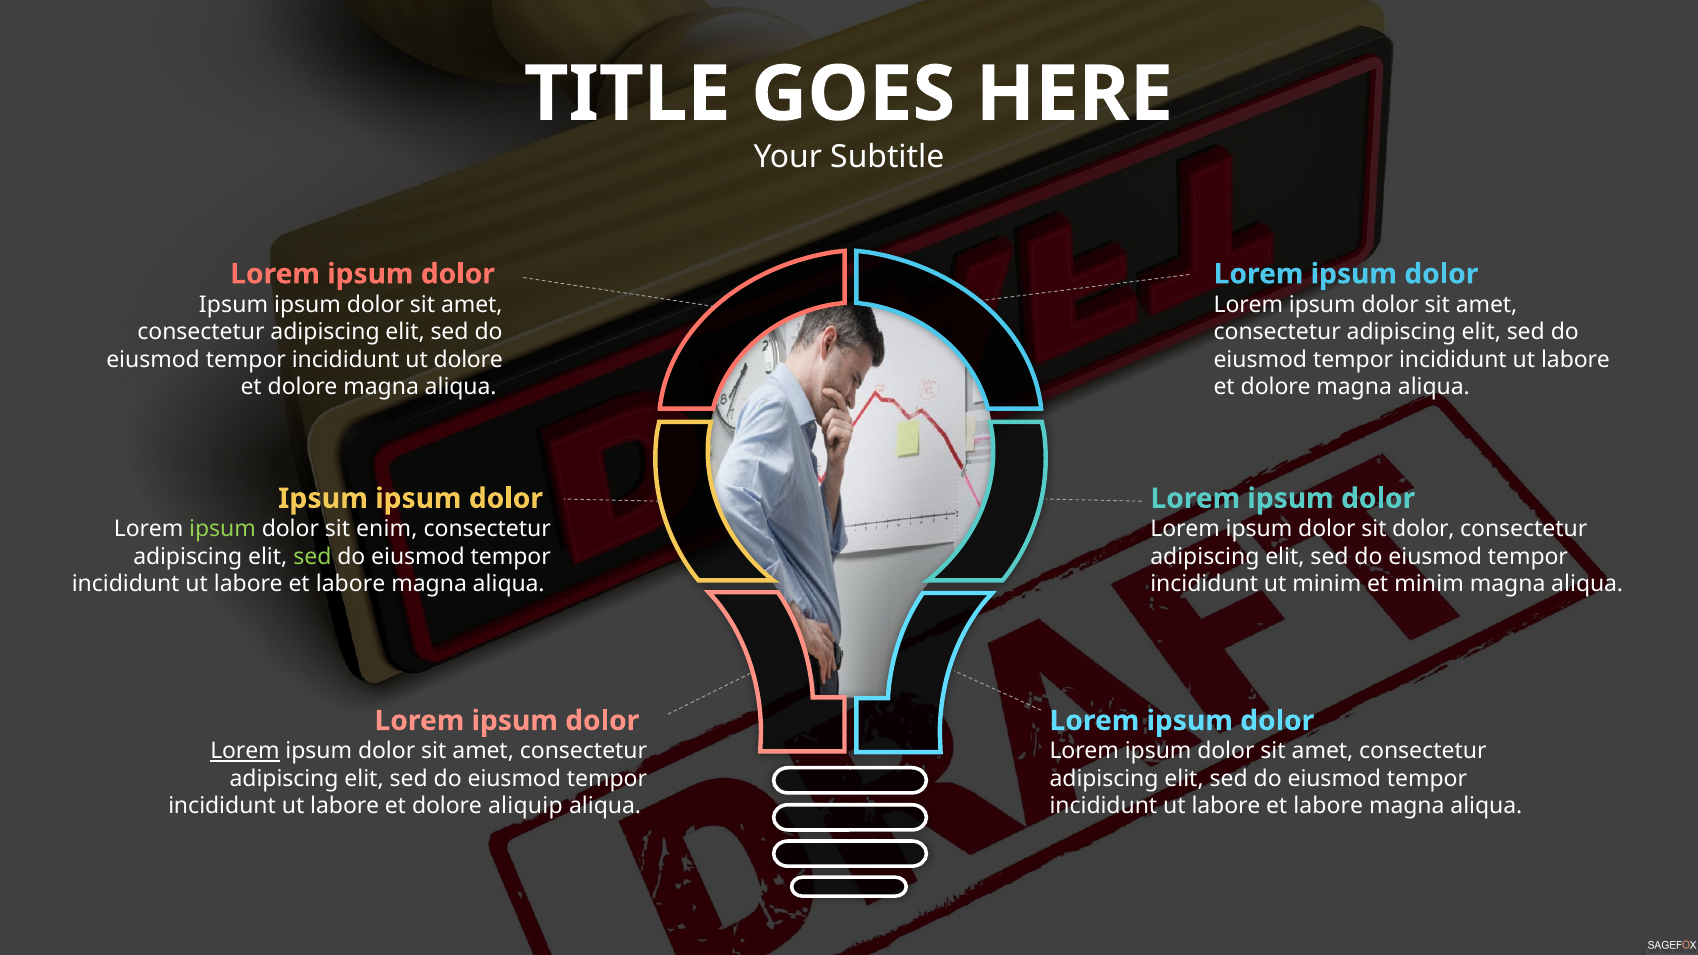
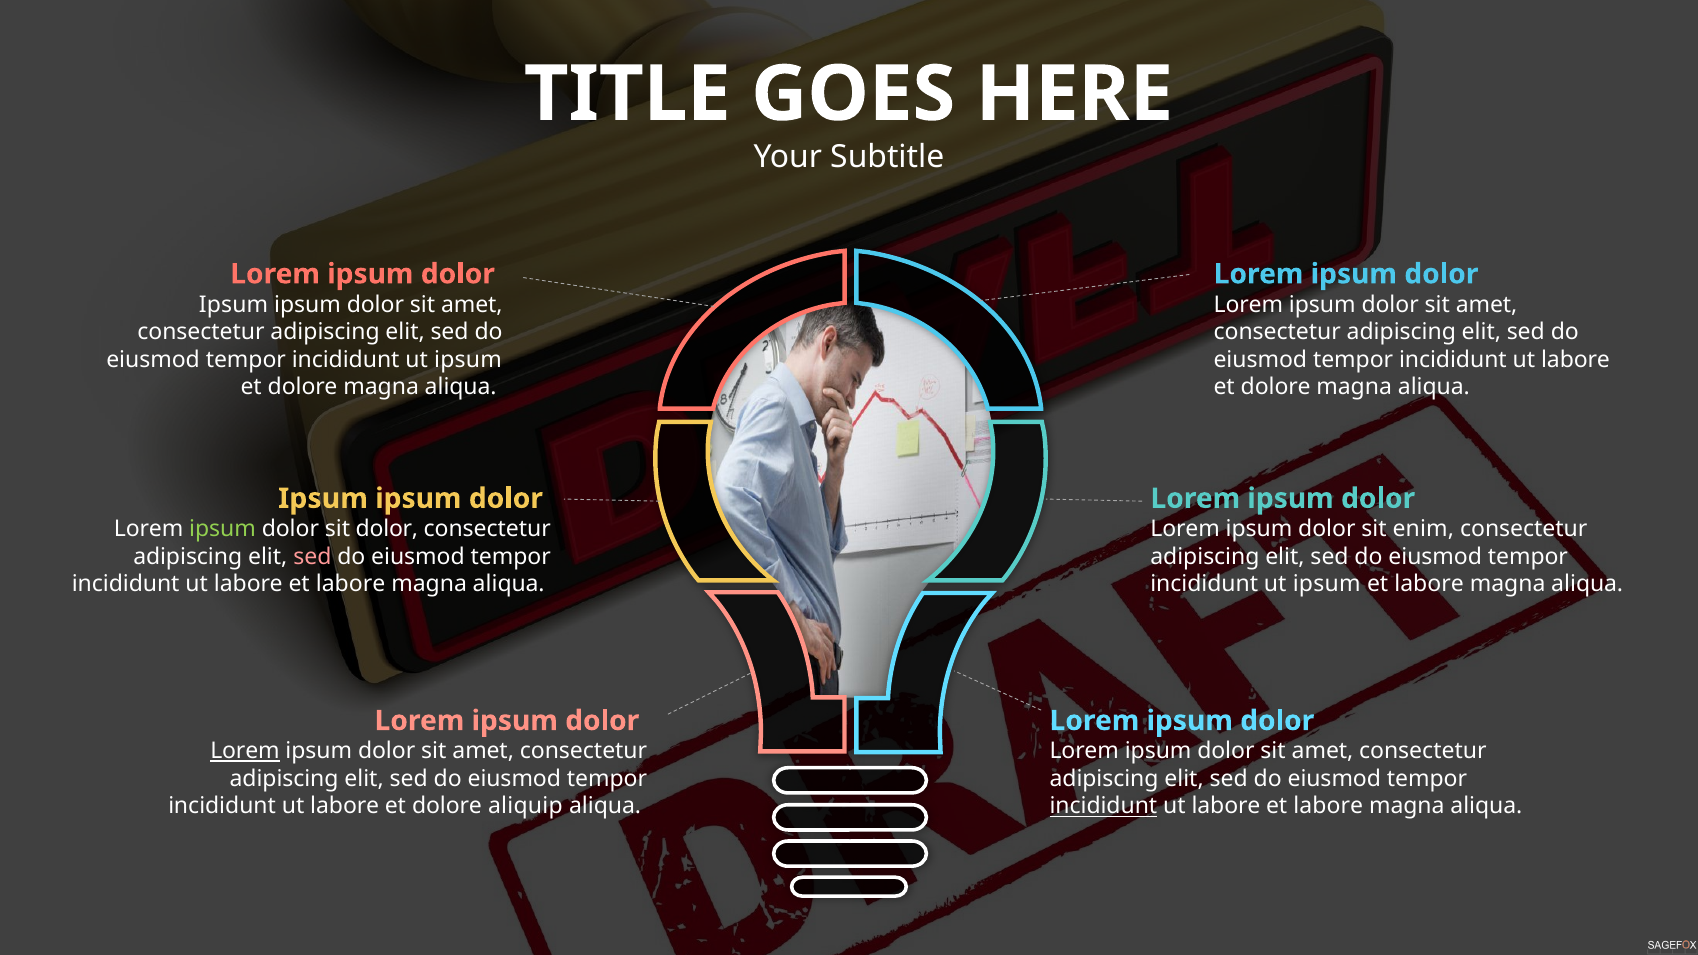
dolore: dolore -> ipsum (468, 360)
sit enim: enim -> dolor (387, 529)
sit dolor: dolor -> enim (1423, 529)
sed colour: light green -> pink (312, 557)
minim: minim -> ipsum (1327, 584)
minim: minim -> labore (1429, 584)
incididunt underline: none -> present (1103, 806)
